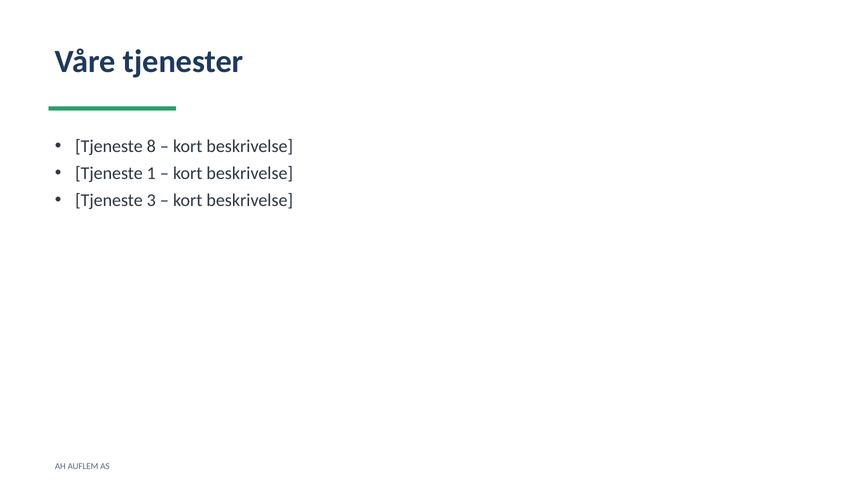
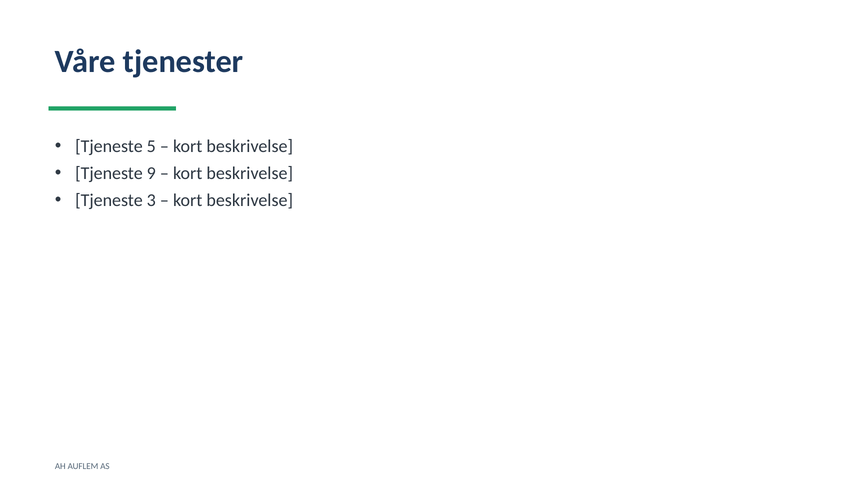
8: 8 -> 5 (151, 146)
1: 1 -> 9 (151, 173)
